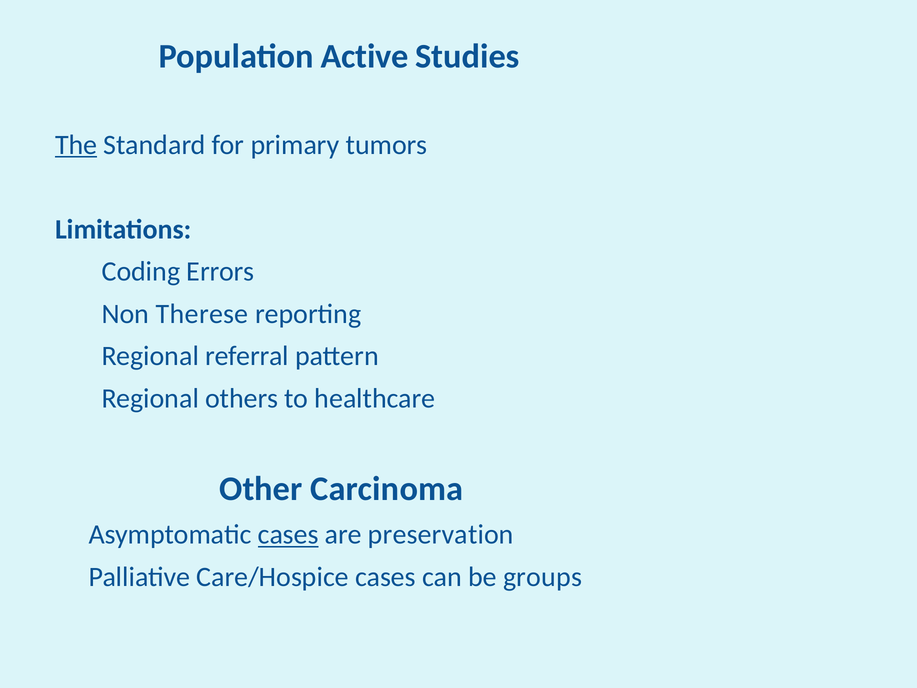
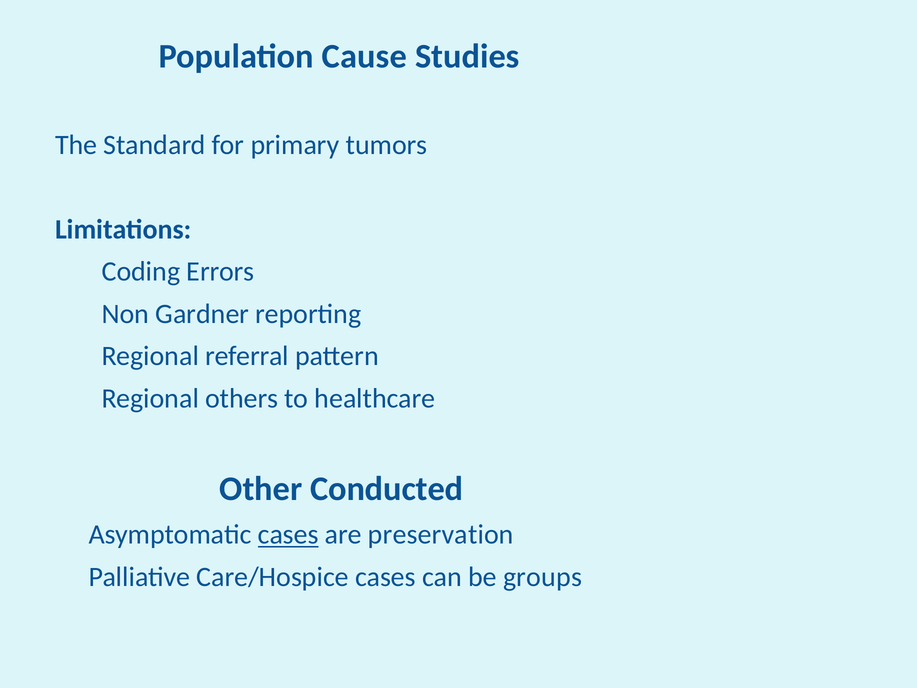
Active: Active -> Cause (364, 57)
The underline: present -> none (76, 145)
Therese: Therese -> Gardner (202, 314)
Carcinoma: Carcinoma -> Conducted (387, 488)
